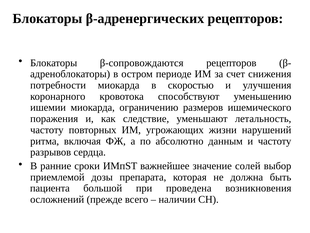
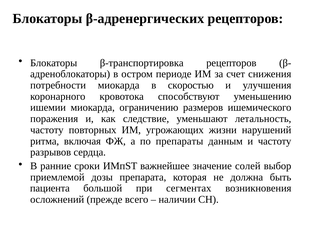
β-сопровождаются: β-сопровождаются -> β-транспортировка (142, 63)
абсолютно: абсолютно -> препараты (179, 141)
проведена: проведена -> сегментах (189, 188)
